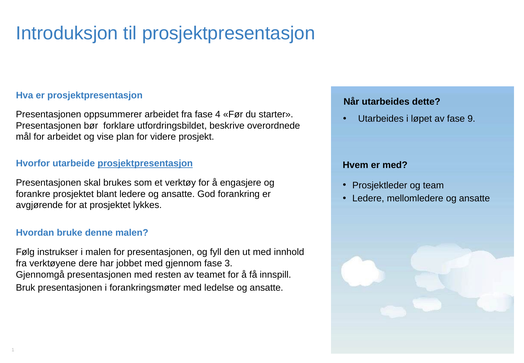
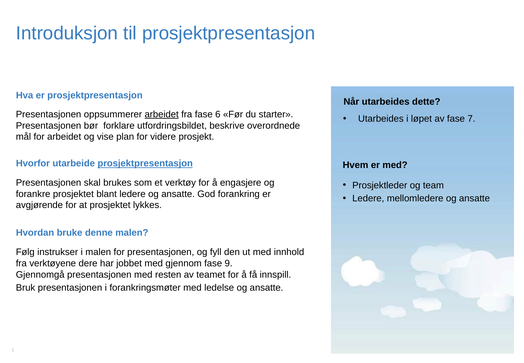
arbeidet underline: none -> present (162, 114)
4: 4 -> 6 (218, 114)
9: 9 -> 7 (471, 119)
3: 3 -> 9 (229, 263)
